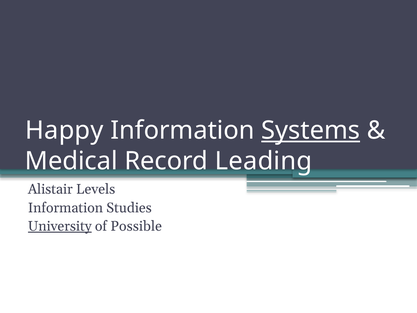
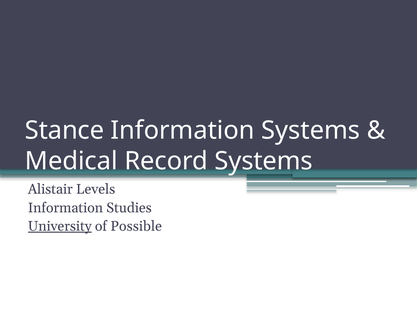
Happy: Happy -> Stance (65, 130)
Systems underline: present -> none (311, 130)
Record Leading: Leading -> Systems (264, 161)
